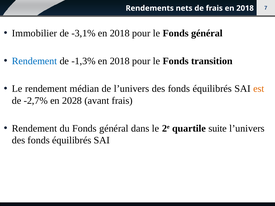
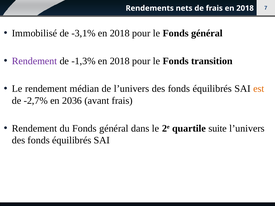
Immobilier: Immobilier -> Immobilisé (34, 33)
Rendement colour: blue -> purple (34, 61)
2028: 2028 -> 2036 (72, 101)
